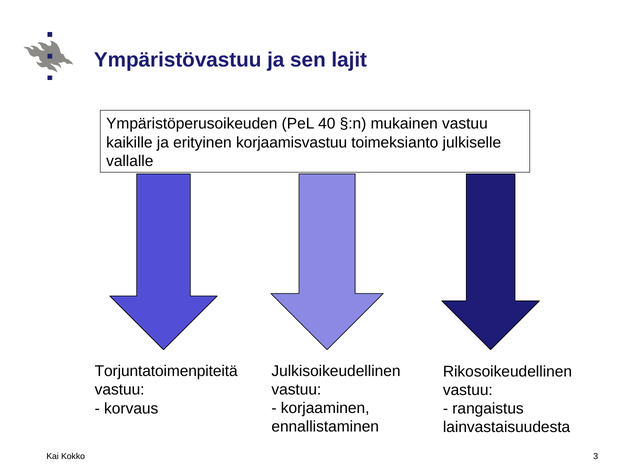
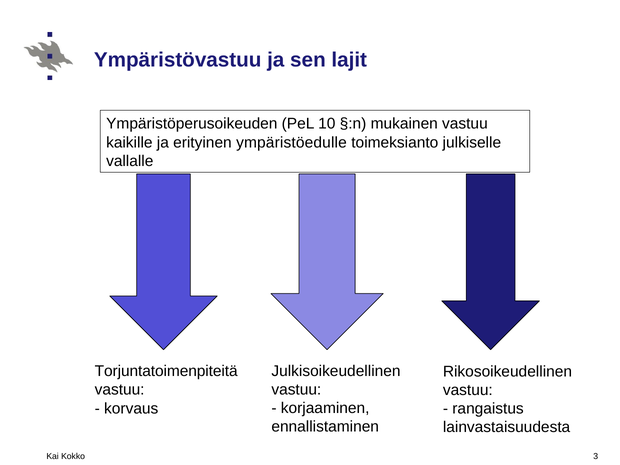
40: 40 -> 10 (327, 124)
korjaamisvastuu: korjaamisvastuu -> ympäristöedulle (291, 142)
